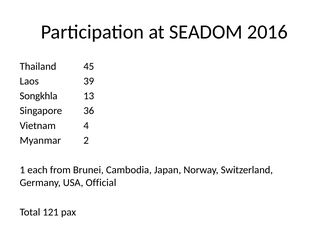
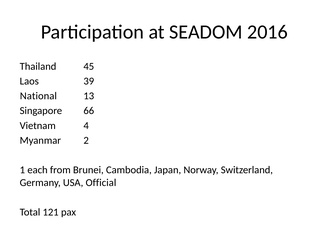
Songkhla: Songkhla -> National (38, 96)
36: 36 -> 66 (89, 111)
